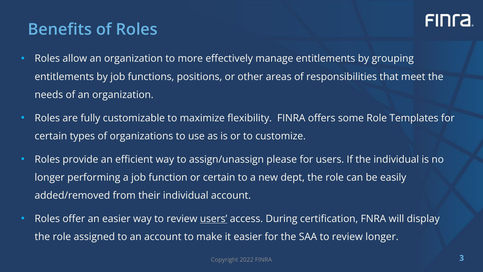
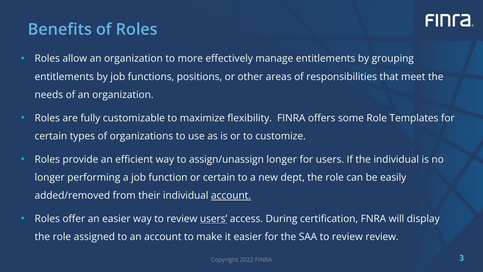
assign/unassign please: please -> longer (282, 159)
account underline: none -> present (231, 195)
review longer: longer -> review (382, 237)
